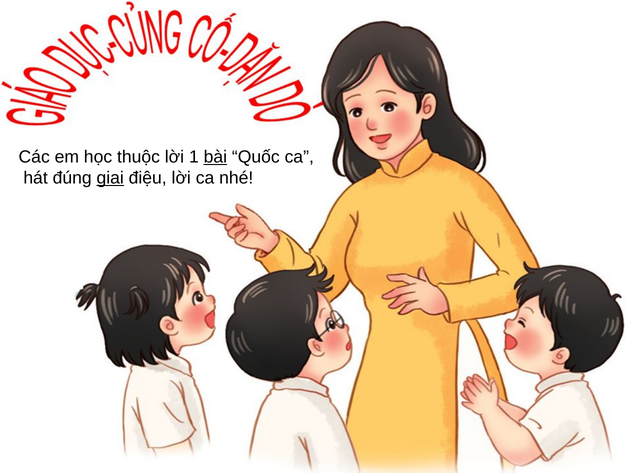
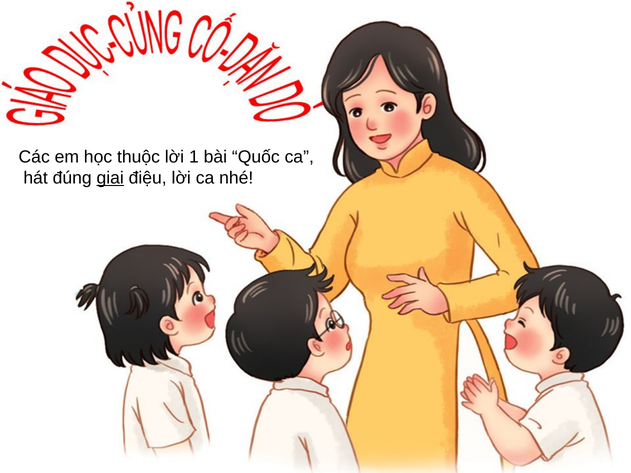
bài underline: present -> none (215, 157)
